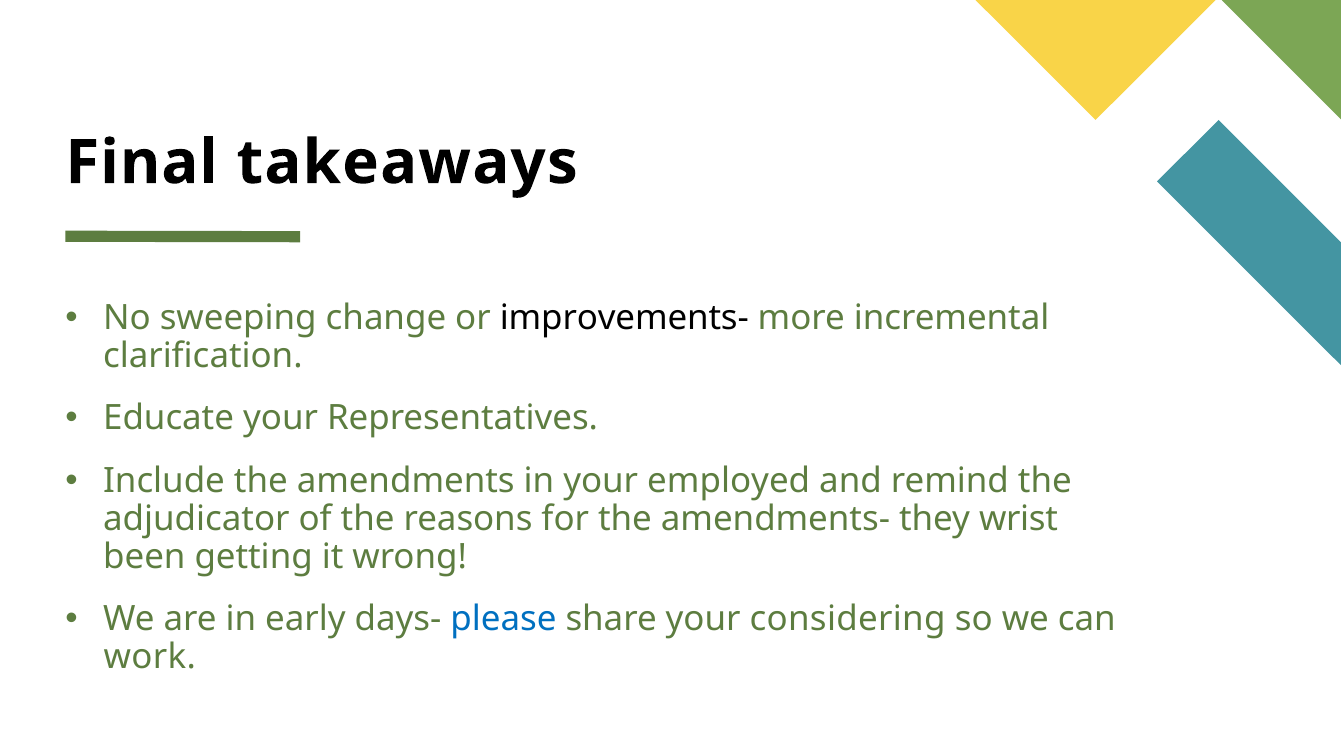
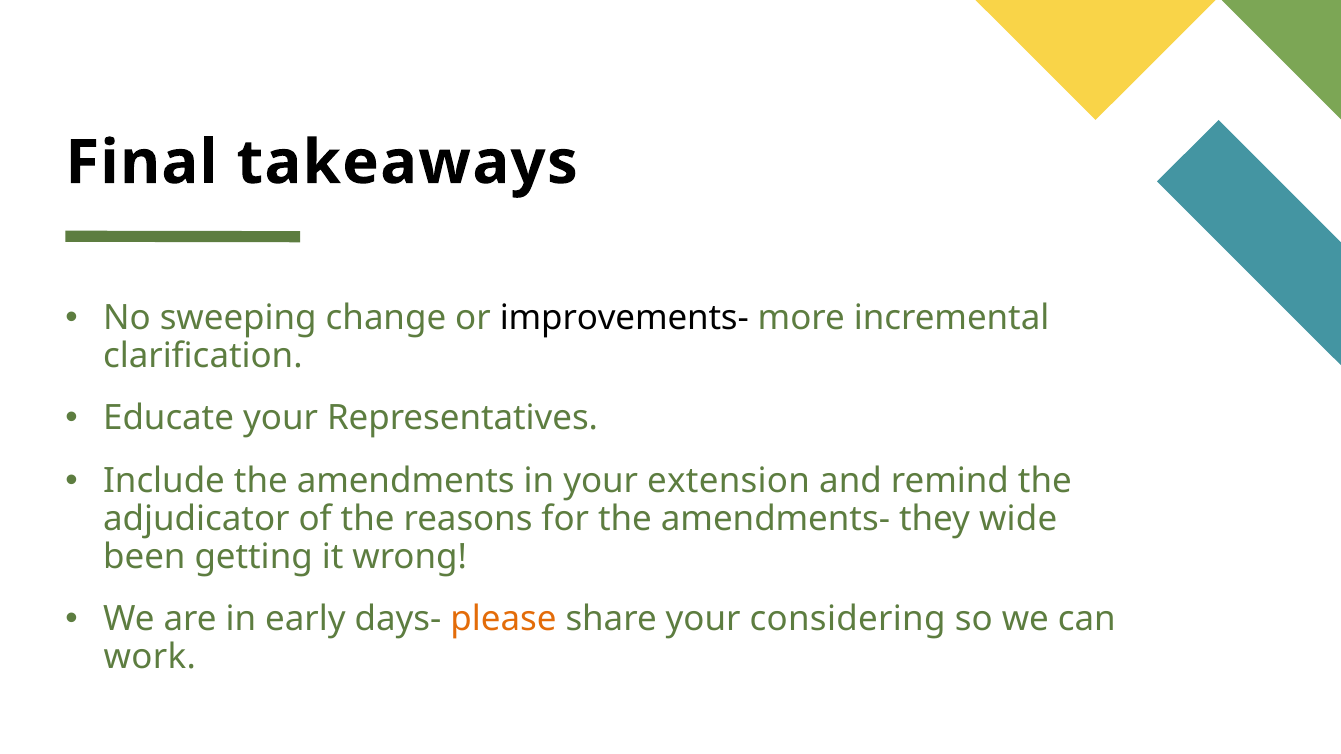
employed: employed -> extension (729, 481)
wrist: wrist -> wide (1018, 519)
please colour: blue -> orange (503, 620)
